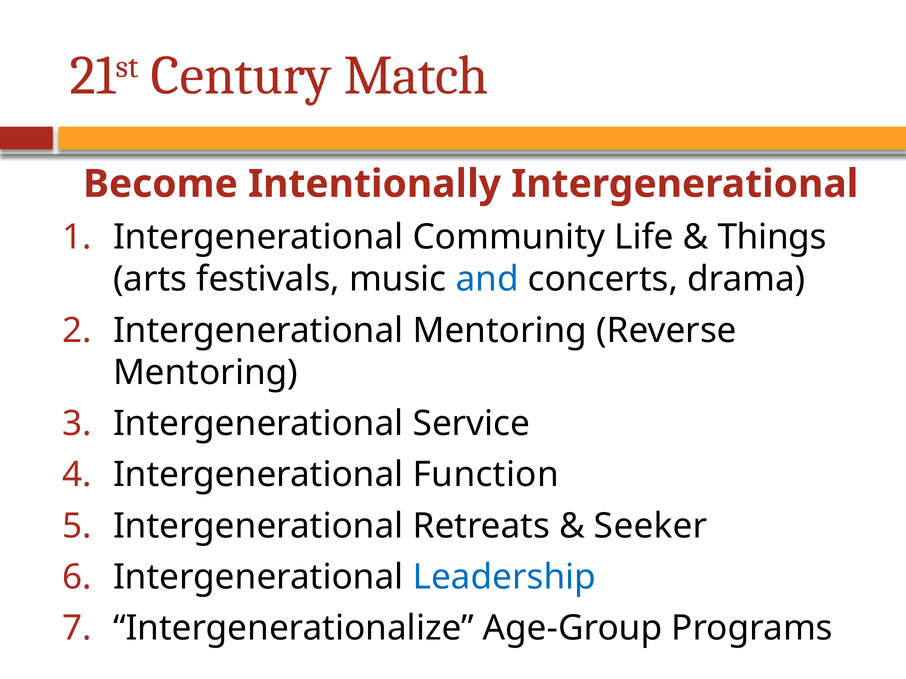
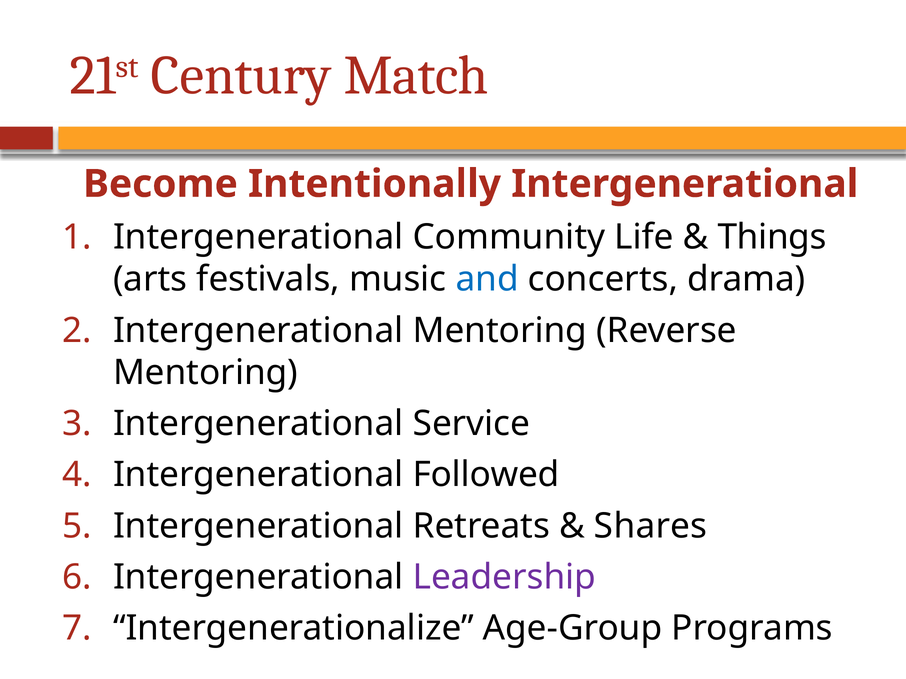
Function: Function -> Followed (486, 475)
Seeker: Seeker -> Shares (651, 526)
Leadership colour: blue -> purple (504, 577)
